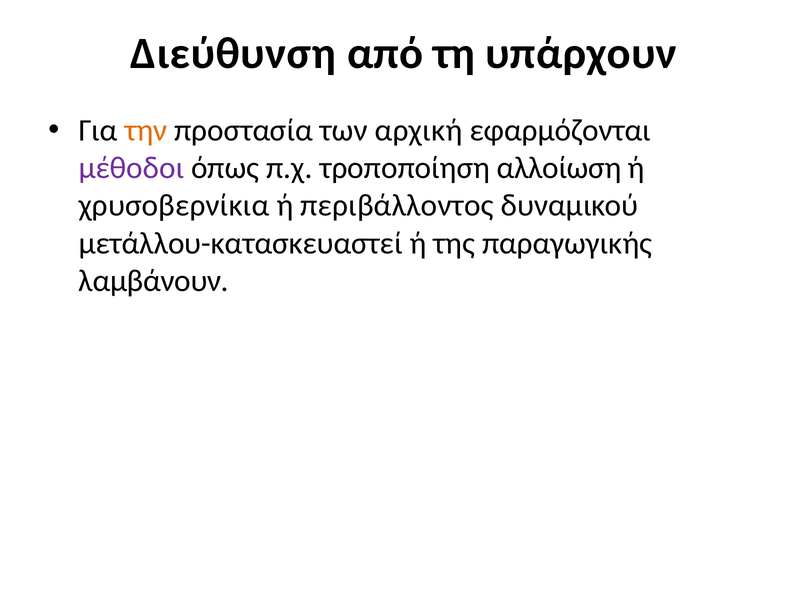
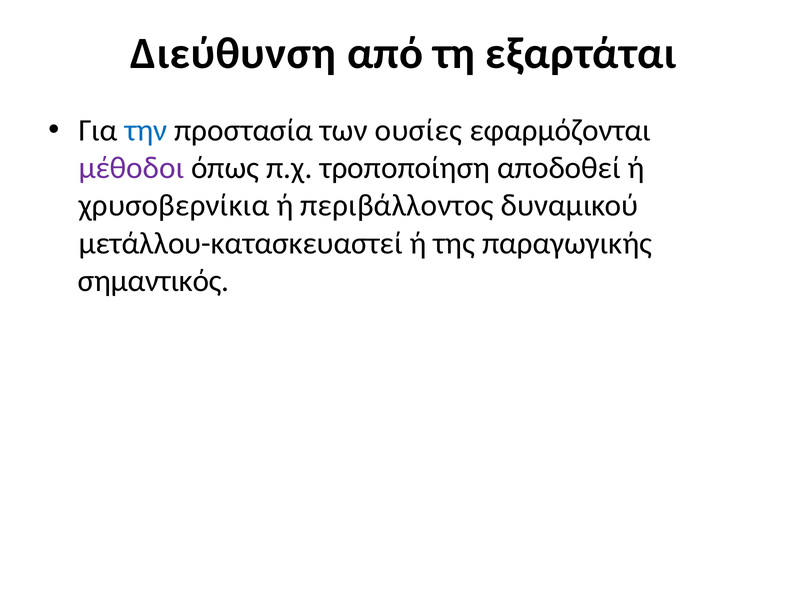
υπάρχουν: υπάρχουν -> εξαρτάται (581, 53)
την colour: orange -> blue (146, 130)
αρχική: αρχική -> ουσίες (419, 130)
αλλοίωση: αλλοίωση -> αποδοθεί (559, 168)
λαμβάνουν: λαμβάνουν -> σημαντικός (154, 281)
